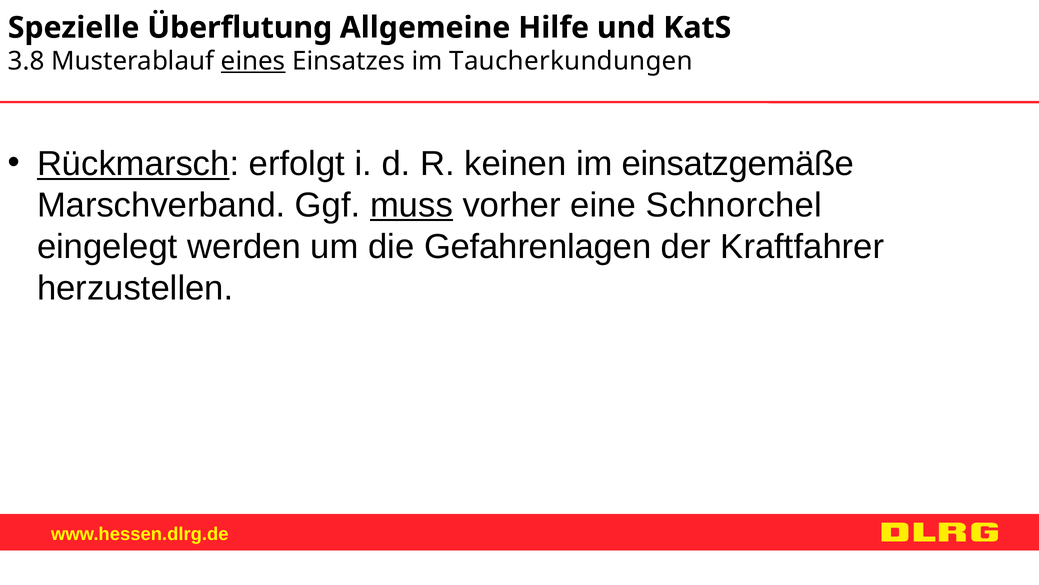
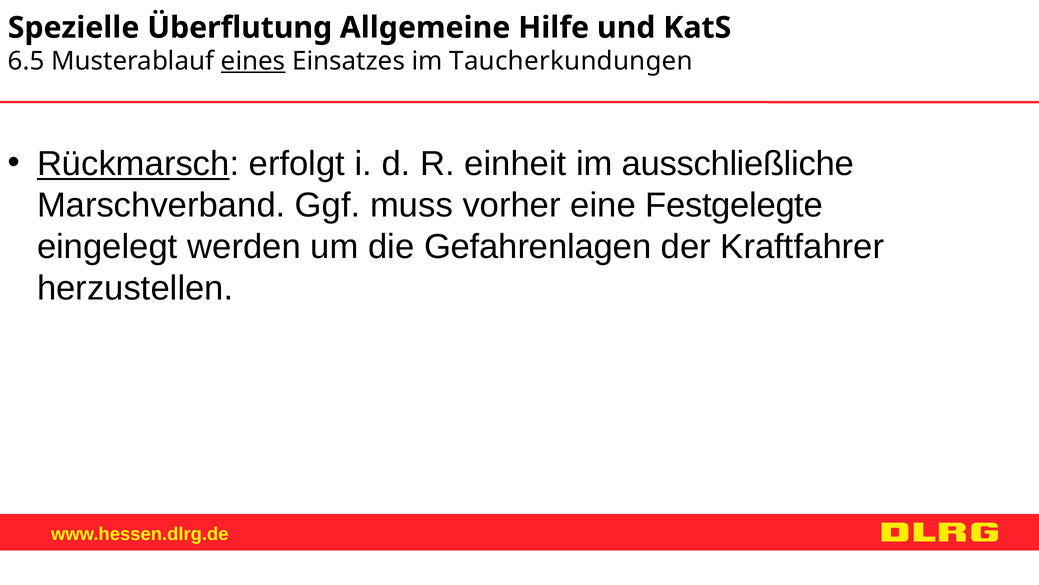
3.8: 3.8 -> 6.5 (26, 61)
keinen: keinen -> einheit (515, 163)
einsatzgemäße: einsatzgemäße -> ausschließliche (738, 163)
muss underline: present -> none (412, 205)
Schnorchel: Schnorchel -> Festgelegte (734, 205)
